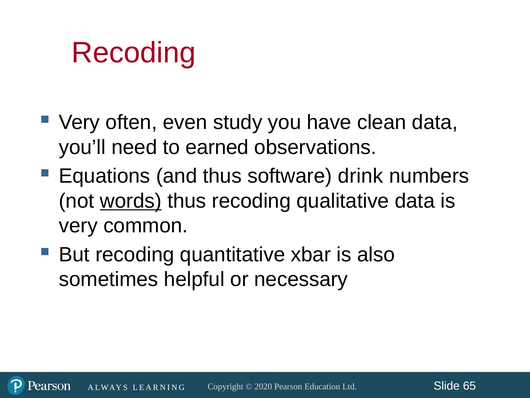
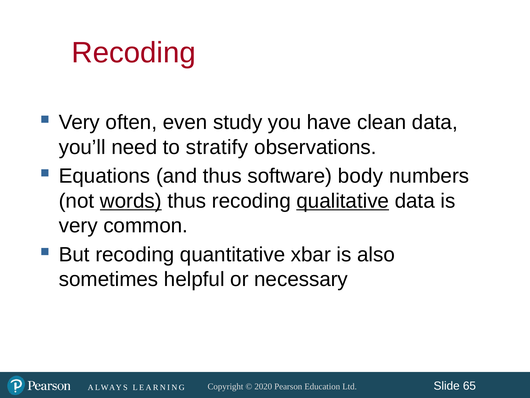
earned: earned -> stratify (217, 147)
drink: drink -> body (360, 176)
qualitative underline: none -> present (343, 201)
